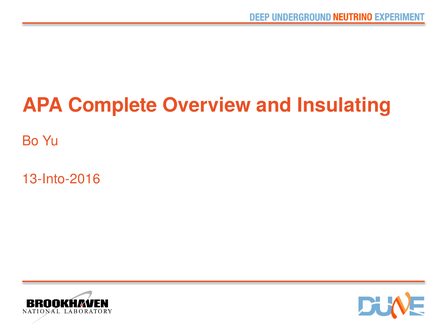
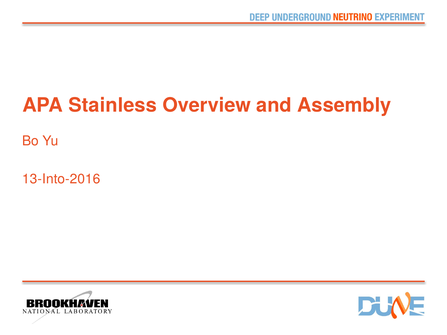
Complete: Complete -> Stainless (113, 105)
Insulating: Insulating -> Assembly (344, 105)
